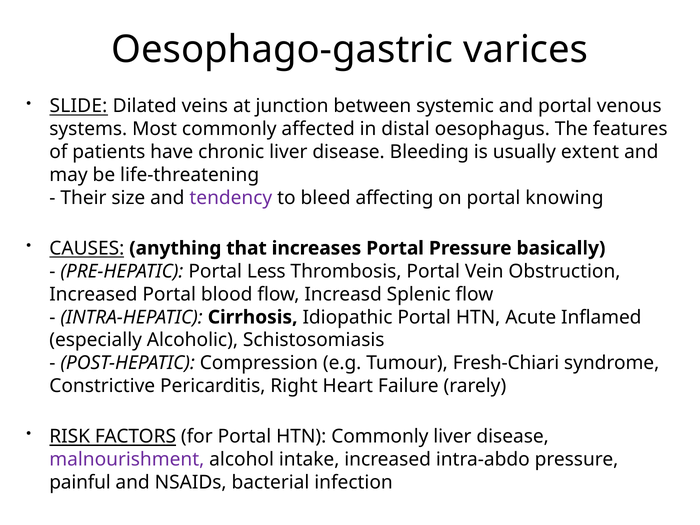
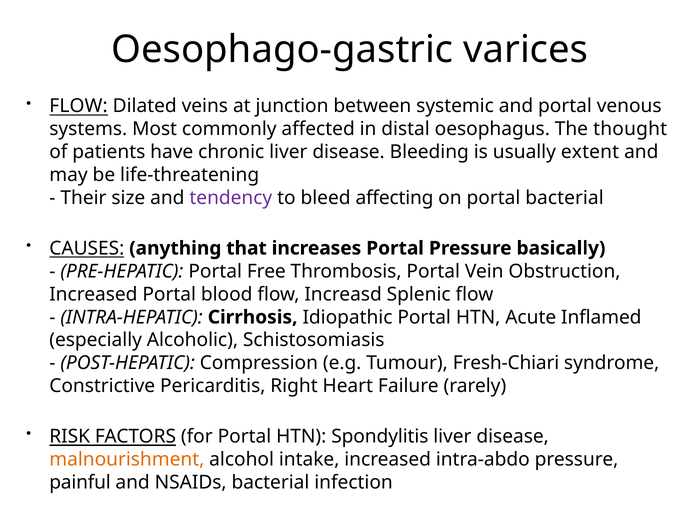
SLIDE: SLIDE -> FLOW (79, 106)
features: features -> thought (630, 129)
portal knowing: knowing -> bacterial (565, 198)
Less: Less -> Free (266, 271)
HTN Commonly: Commonly -> Spondylitis (380, 436)
malnourishment colour: purple -> orange (127, 459)
